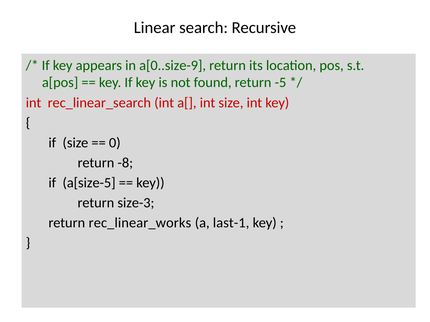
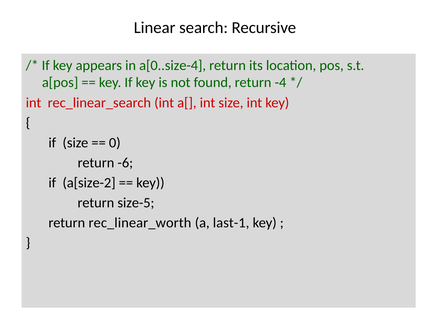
a[0..size-9: a[0..size-9 -> a[0..size-4 (173, 66)
-5: -5 -> -4 (281, 83)
-8: -8 -> -6 (125, 163)
a[size-5: a[size-5 -> a[size-2 (89, 183)
size-3: size-3 -> size-5 (136, 203)
rec_linear_works: rec_linear_works -> rec_linear_worth (140, 223)
